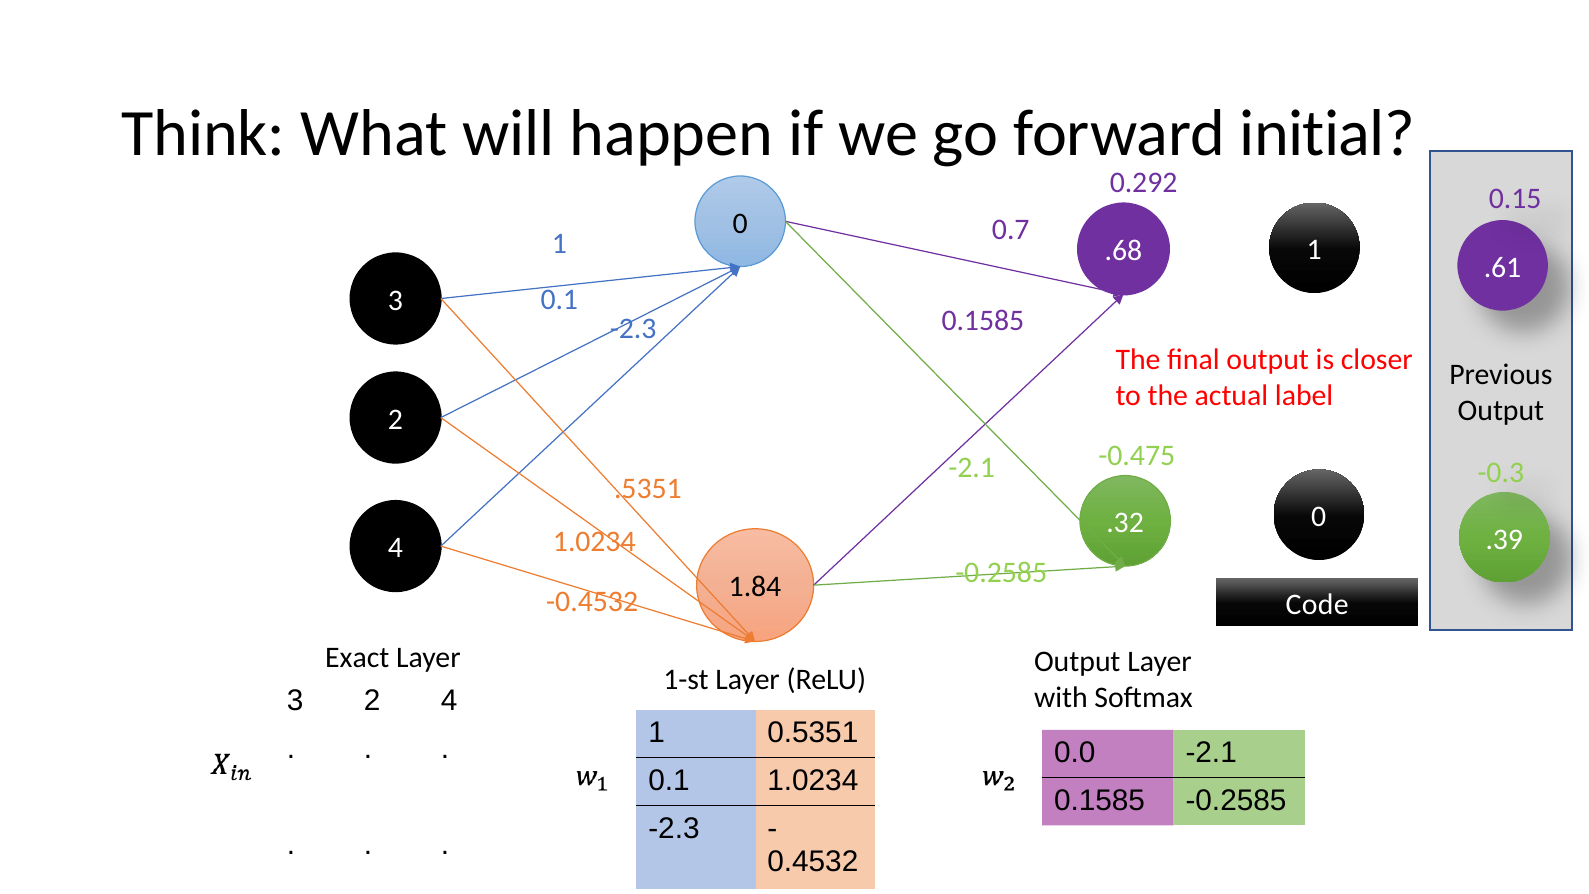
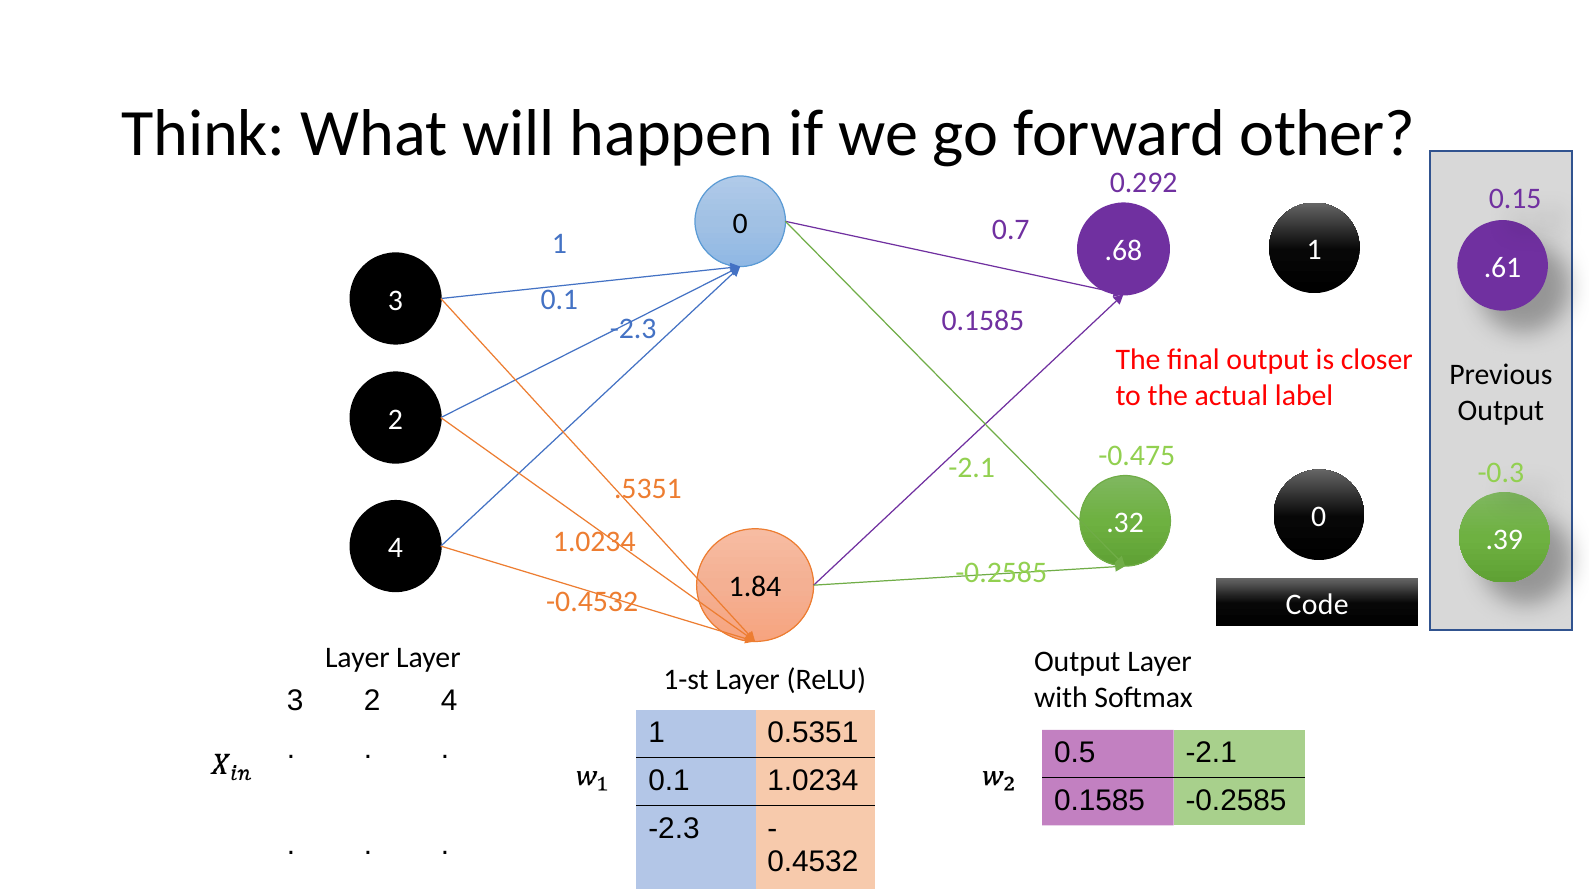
initial: initial -> other (1327, 134)
Exact: Exact -> Layer (357, 657)
0.0: 0.0 -> 0.5 (1075, 753)
